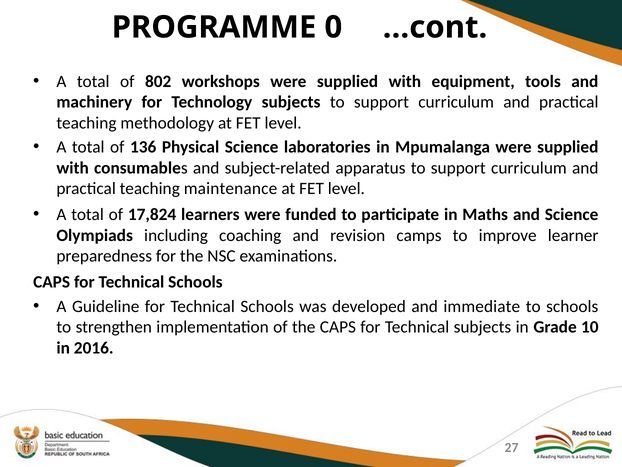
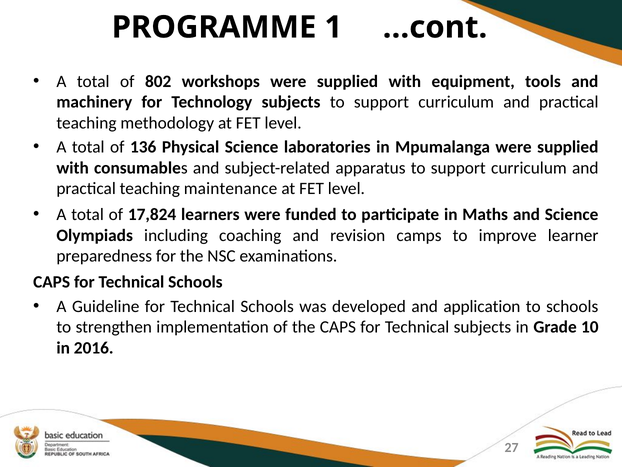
0: 0 -> 1 (333, 27)
immediate: immediate -> application (482, 306)
